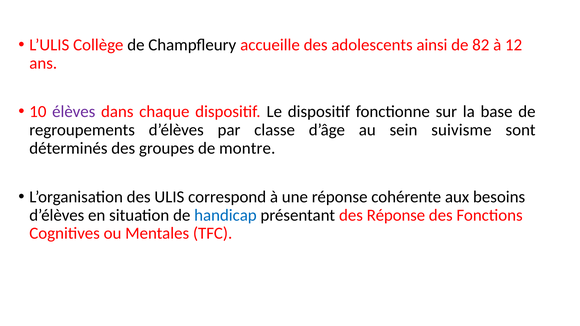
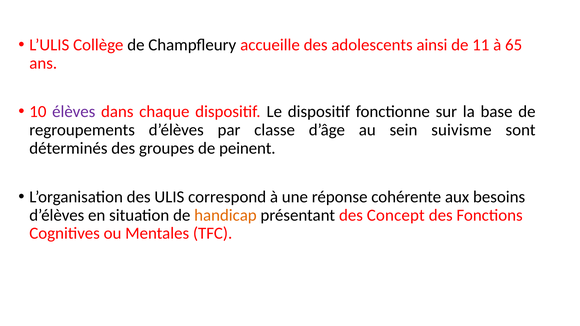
82: 82 -> 11 (481, 45)
12: 12 -> 65 (514, 45)
montre: montre -> peinent (247, 148)
handicap colour: blue -> orange (225, 215)
des Réponse: Réponse -> Concept (396, 215)
